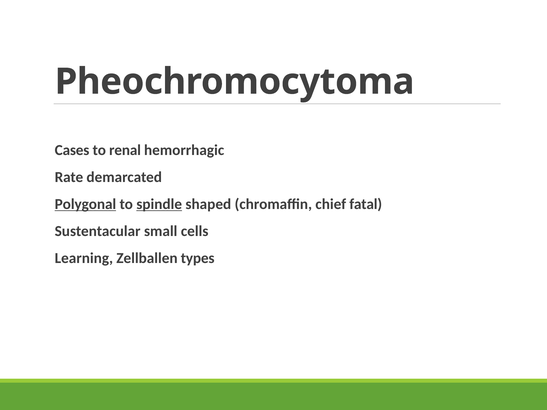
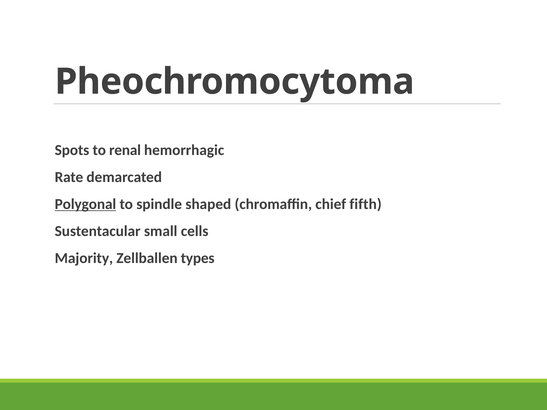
Cases: Cases -> Spots (72, 150)
spindle underline: present -> none (159, 204)
fatal: fatal -> fifth (366, 204)
Learning: Learning -> Majority (84, 258)
